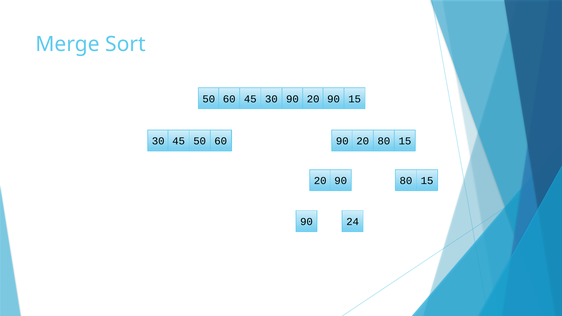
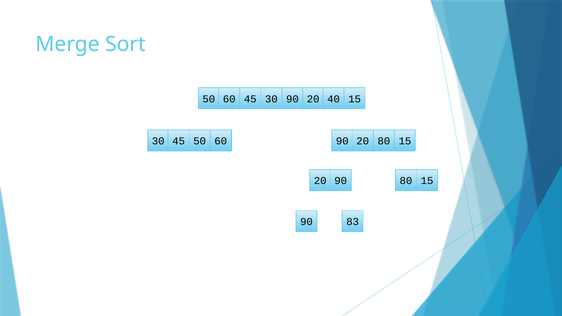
90 20 90: 90 -> 40 (334, 99)
24: 24 -> 83 (353, 222)
